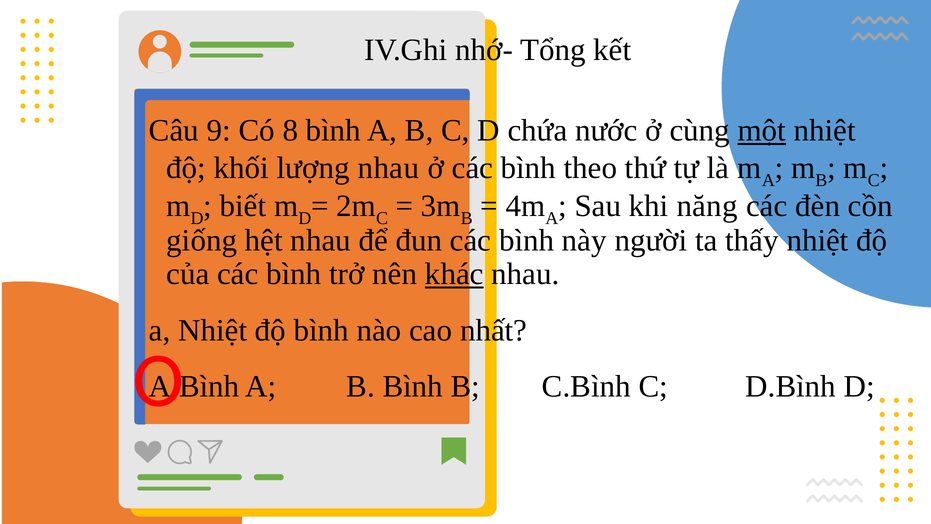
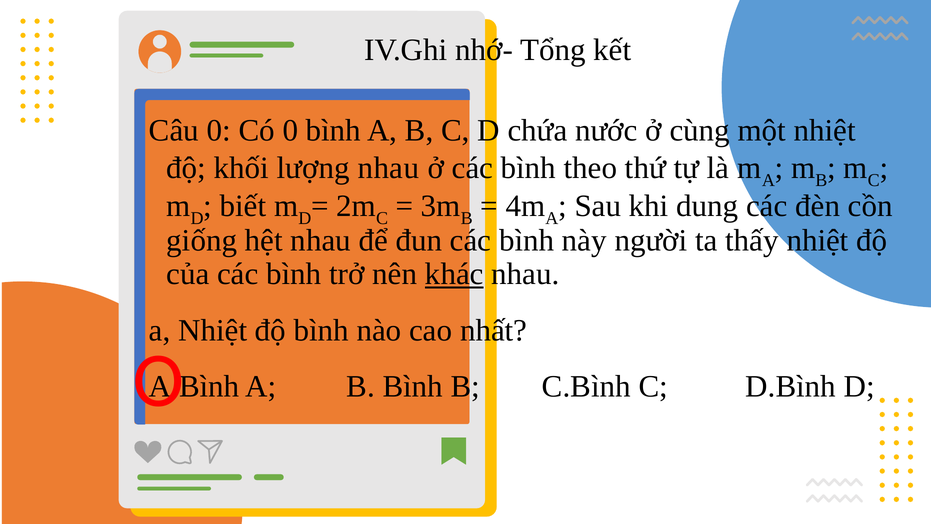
Câu 9: 9 -> 0 (219, 131)
Có 8: 8 -> 0 (290, 131)
một underline: present -> none (762, 131)
năng: năng -> dung (707, 206)
